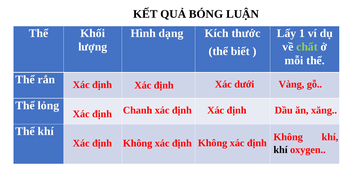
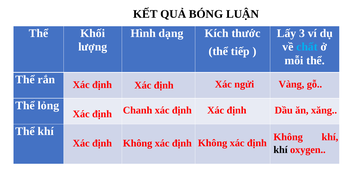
1: 1 -> 3 (302, 33)
chất colour: light green -> light blue (307, 47)
biết: biết -> tiếp (240, 51)
dưới: dưới -> ngửi (244, 85)
